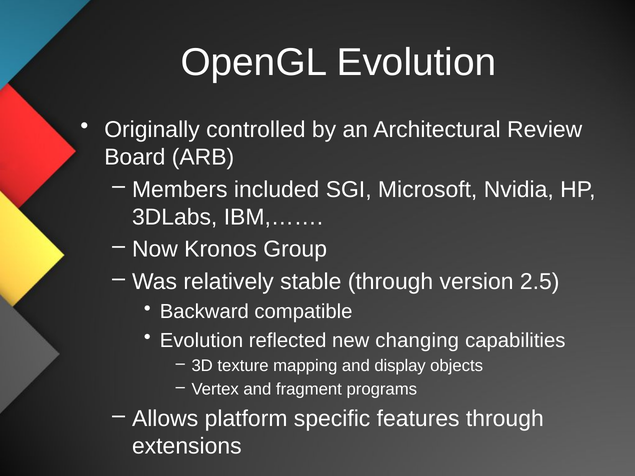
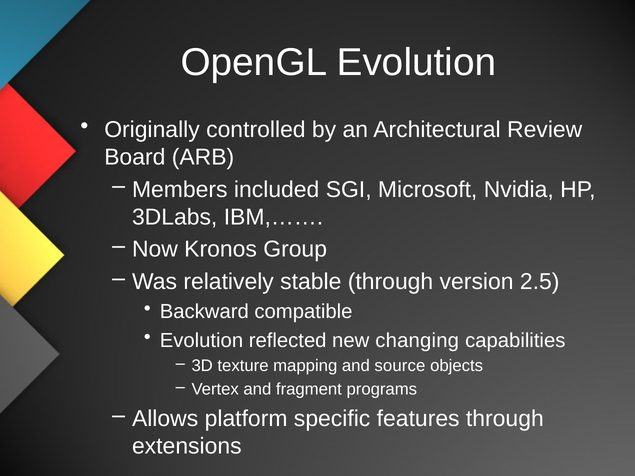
display: display -> source (400, 366)
